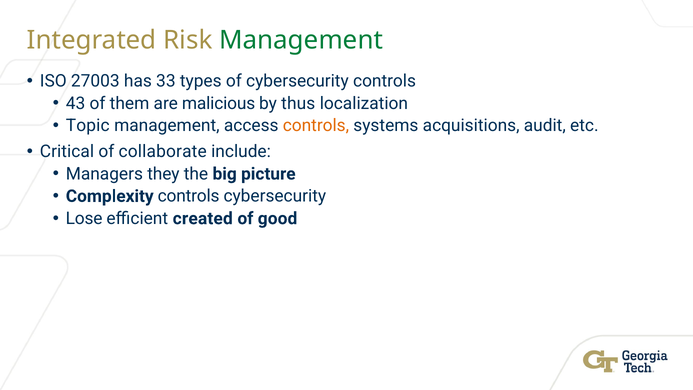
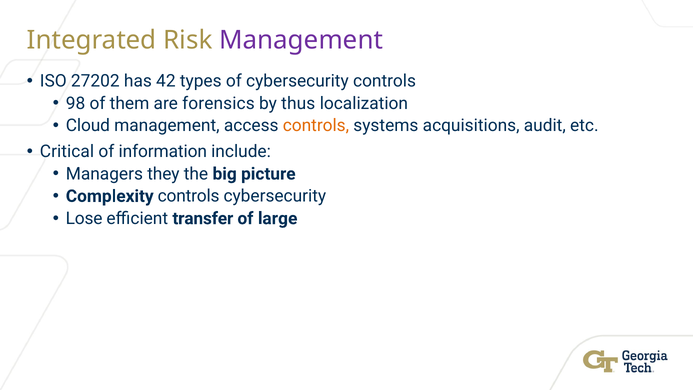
Management colour: green -> purple (301, 40)
27003: 27003 -> 27202 (95, 81)
33: 33 -> 42 (166, 81)
43: 43 -> 98 (76, 103)
malicious: malicious -> forensics (218, 103)
Topic: Topic -> Cloud (88, 126)
collaborate: collaborate -> information (163, 151)
created: created -> transfer (203, 218)
good: good -> large (278, 218)
